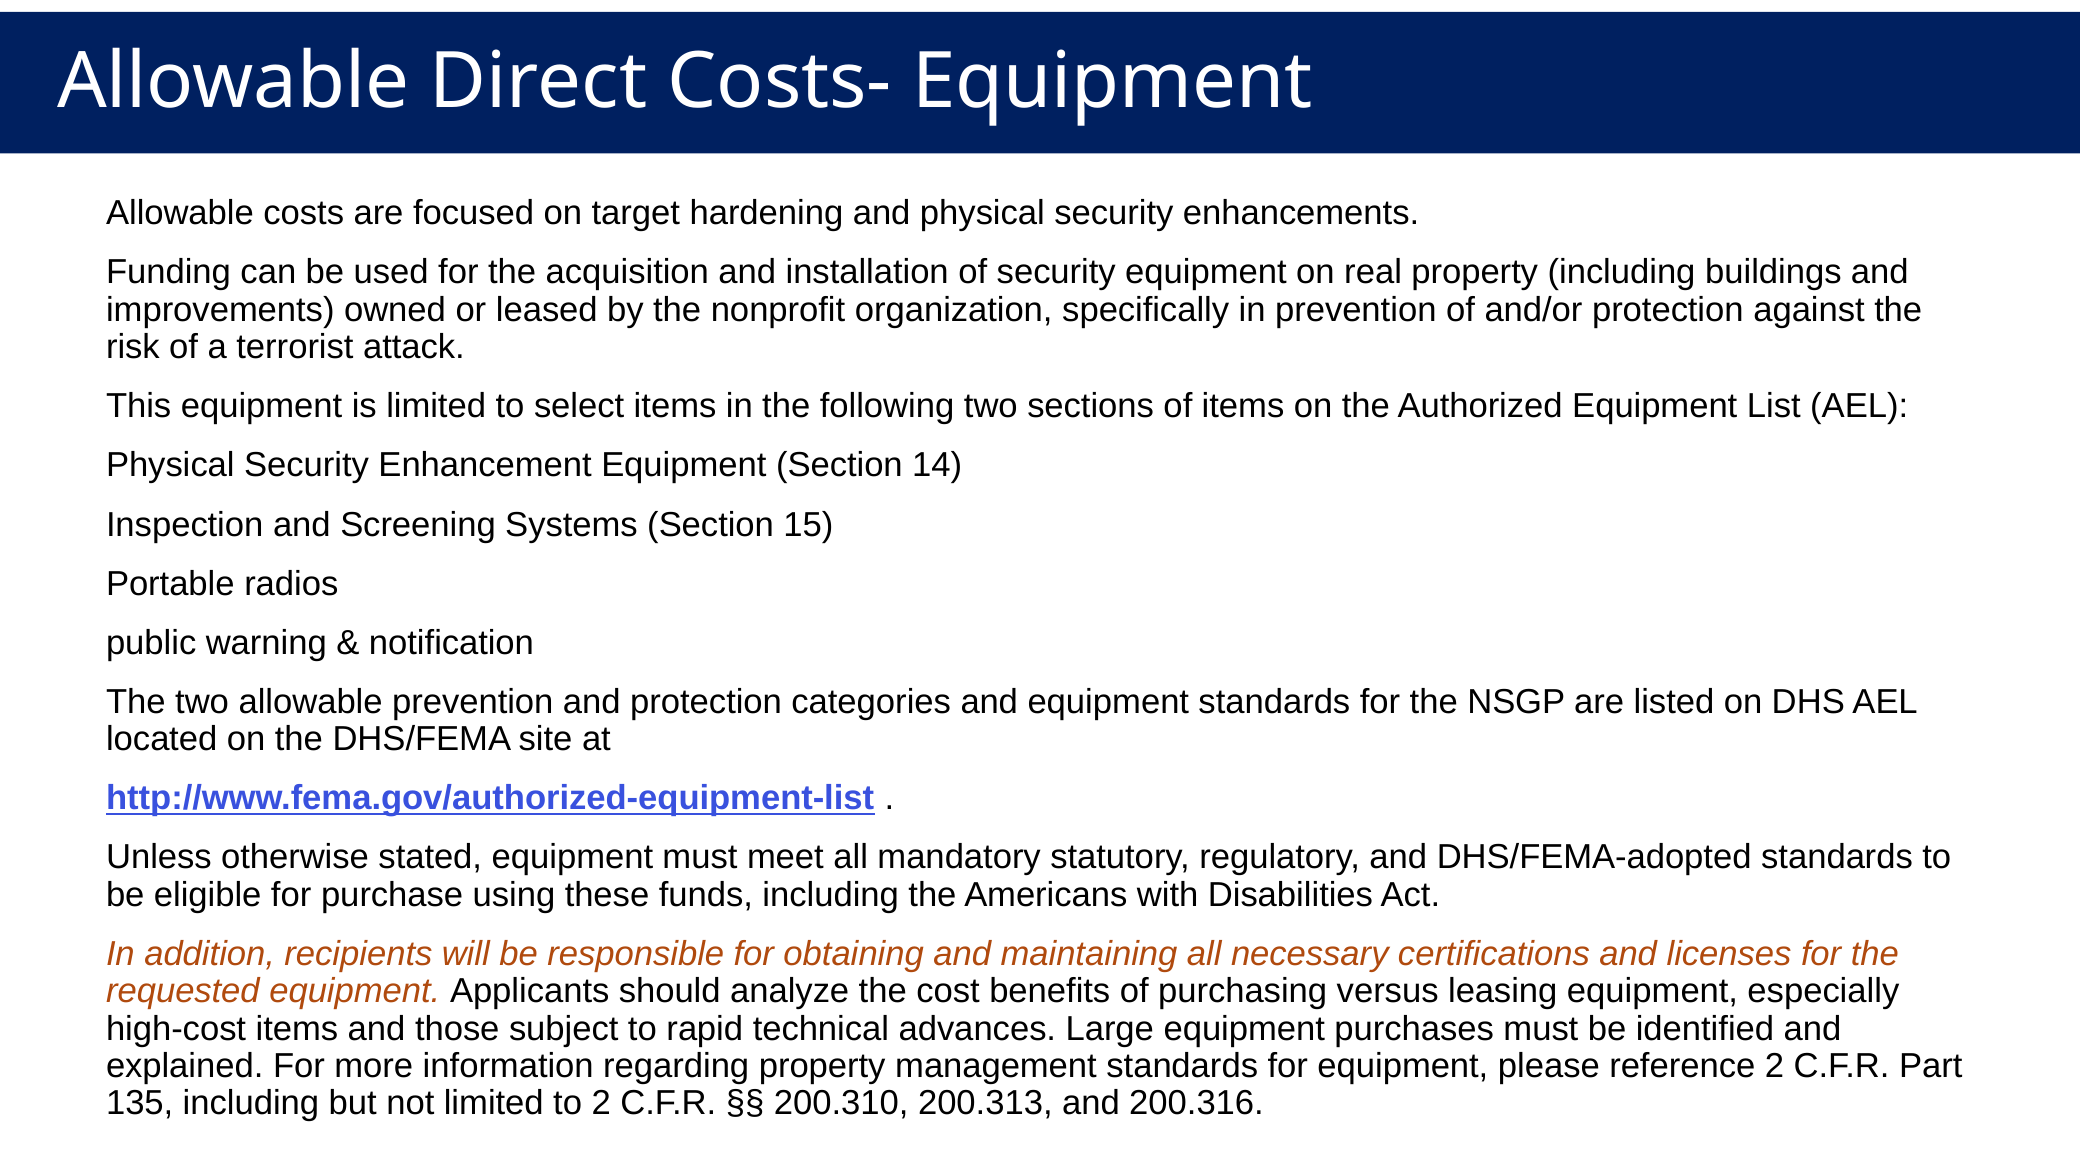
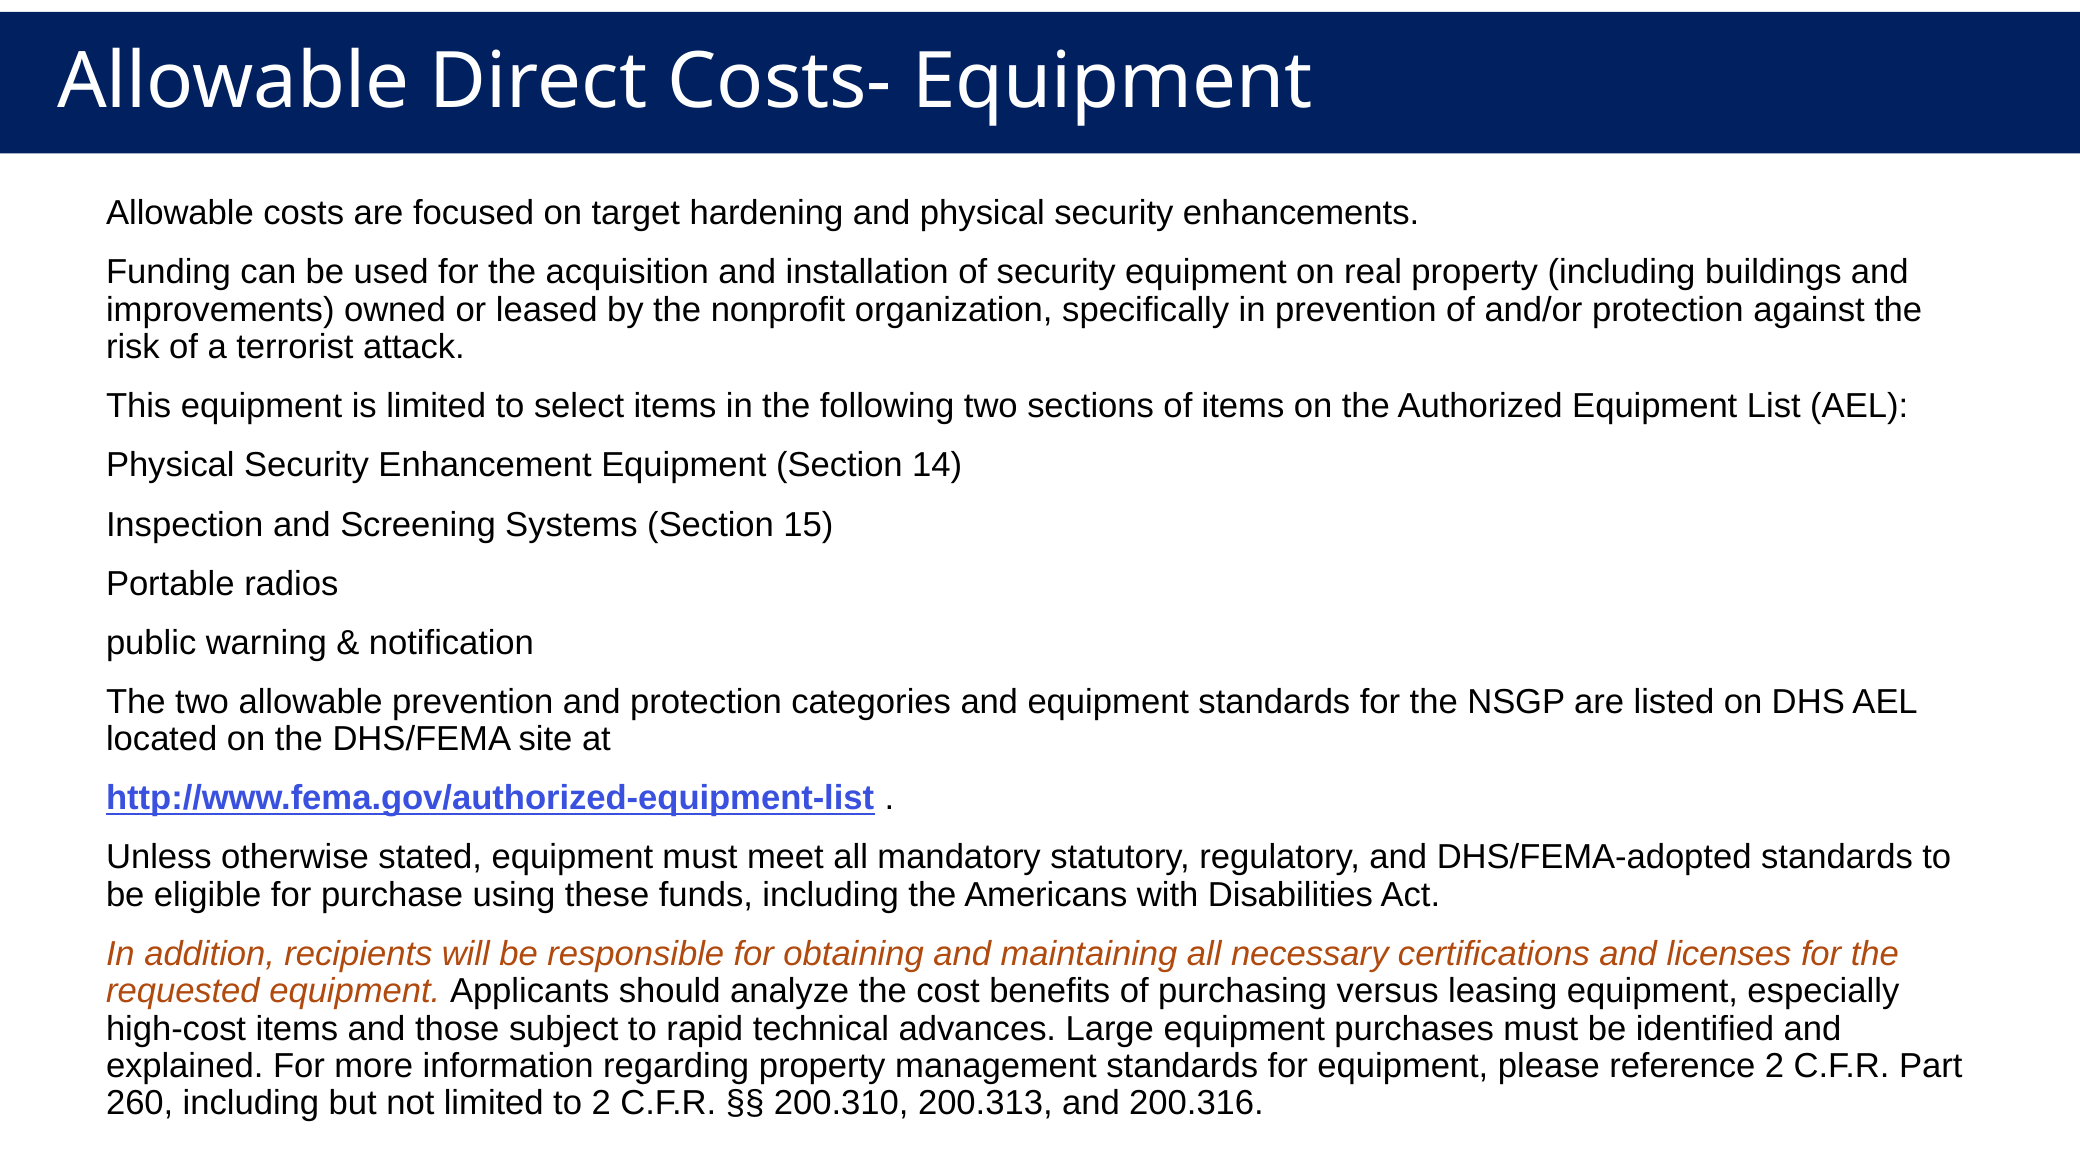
135: 135 -> 260 (140, 1104)
